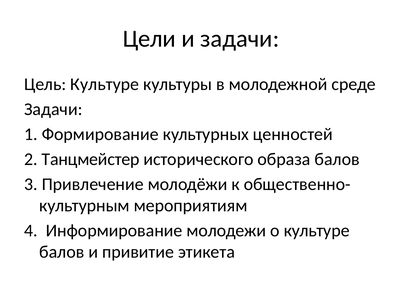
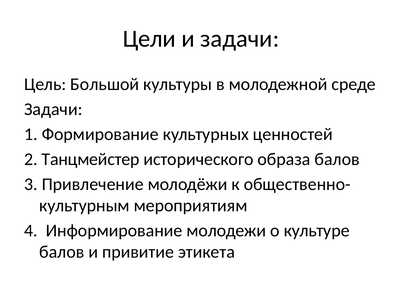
Цель Культуре: Культуре -> Большой (105, 84)
